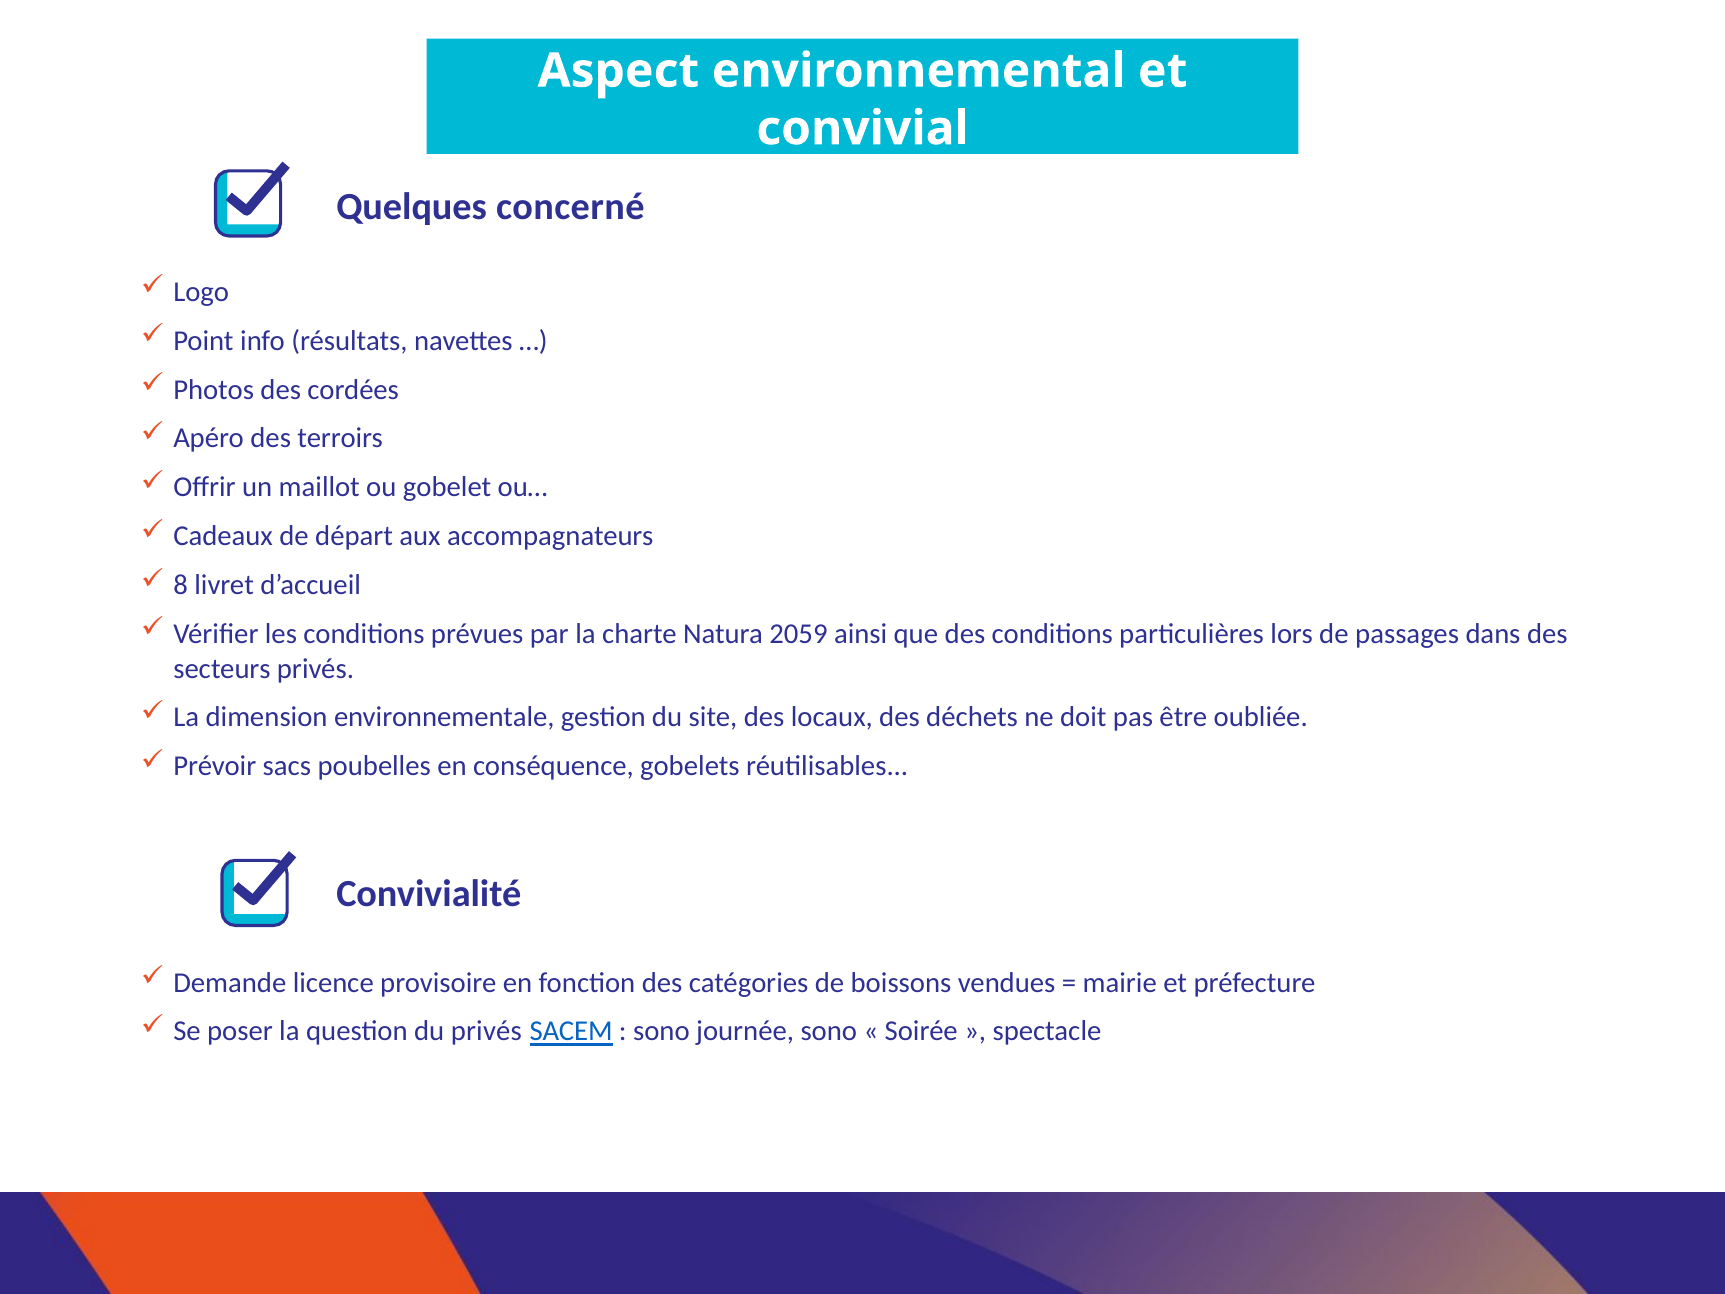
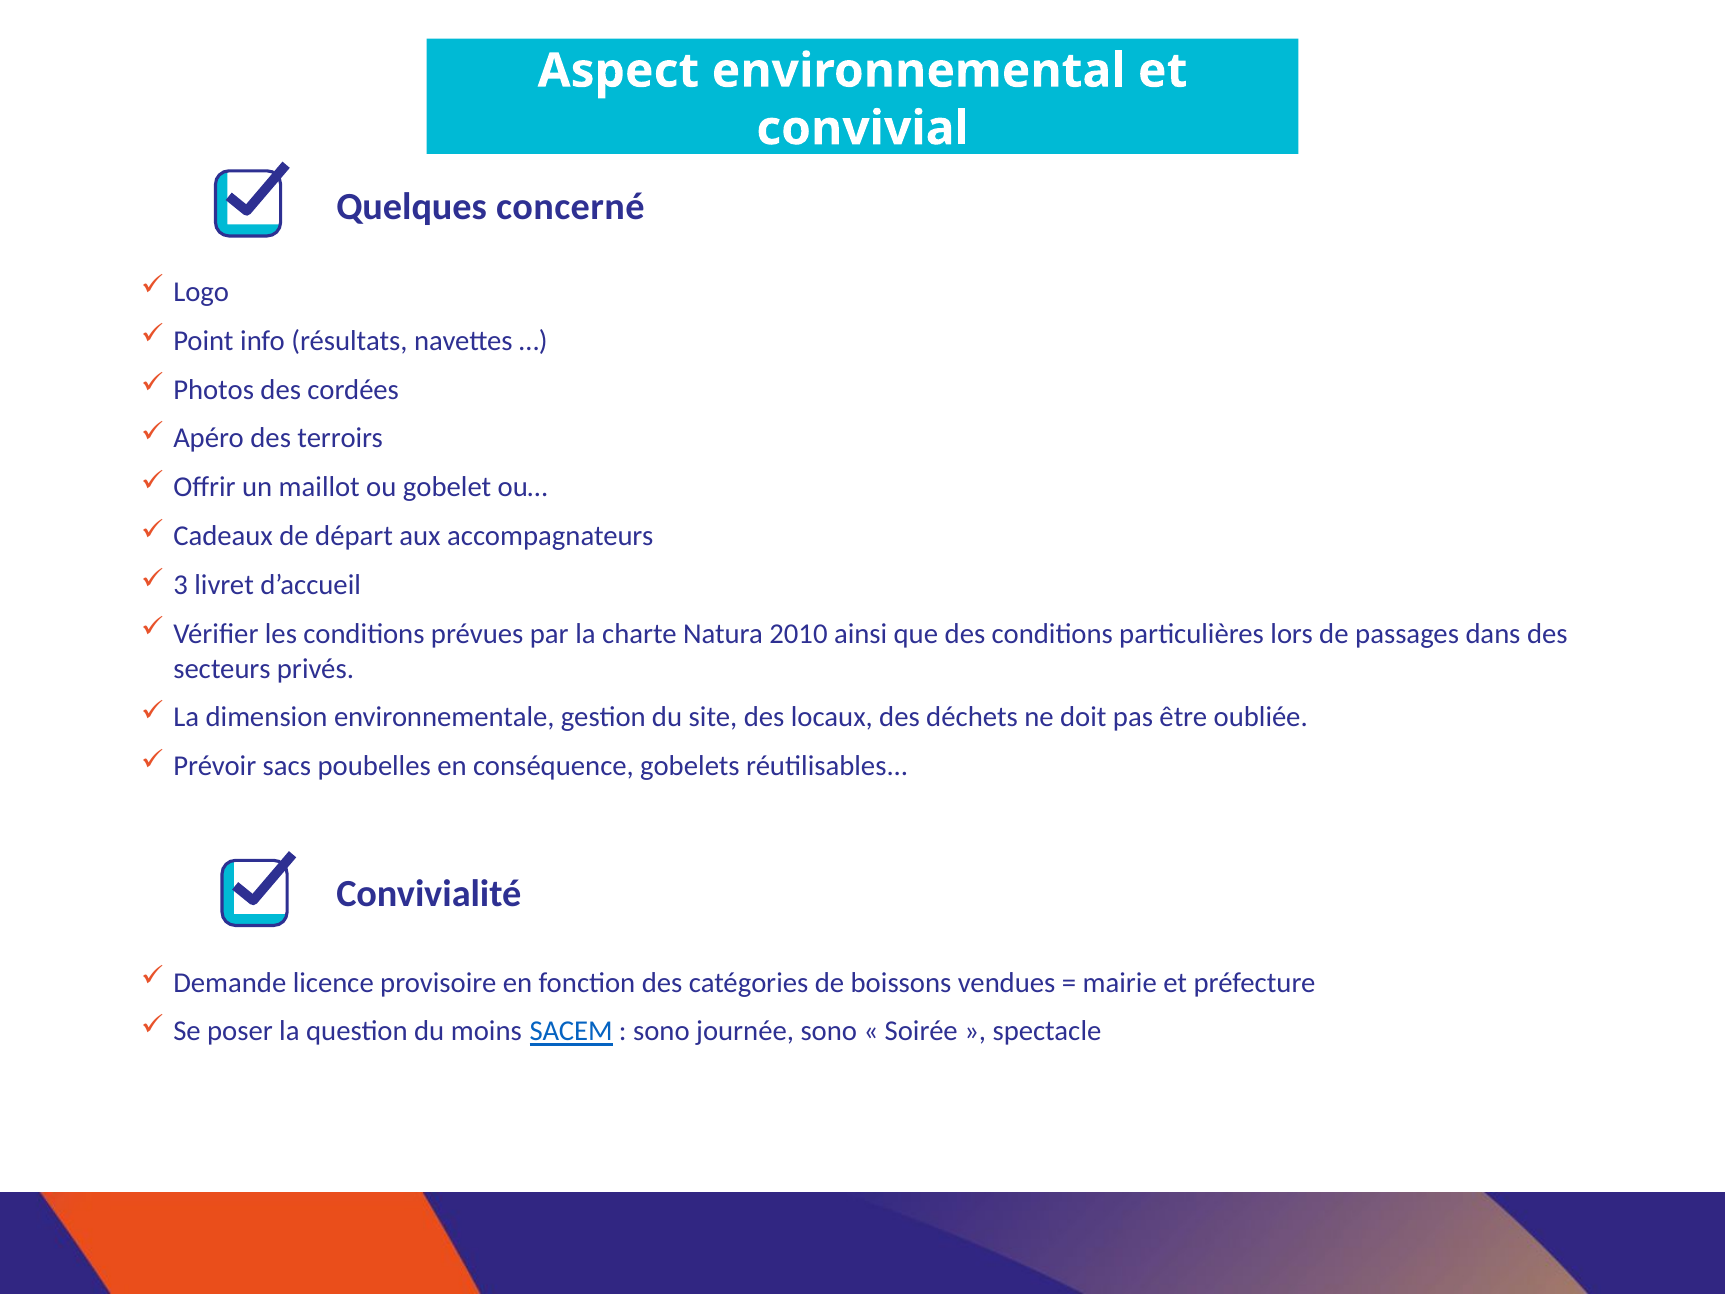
8: 8 -> 3 (181, 585)
2059: 2059 -> 2010 (798, 634)
du privés: privés -> moins (486, 1031)
